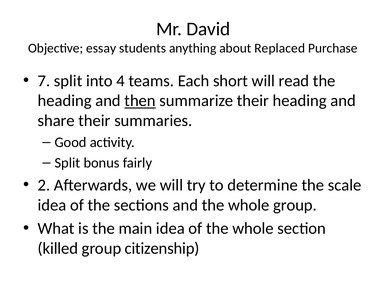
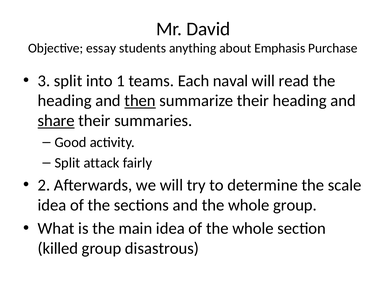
Replaced: Replaced -> Emphasis (280, 48)
7: 7 -> 3 (44, 81)
4: 4 -> 1 (121, 81)
short: short -> naval (231, 81)
share underline: none -> present (56, 121)
bonus: bonus -> attack (102, 162)
citizenship: citizenship -> disastrous (162, 248)
